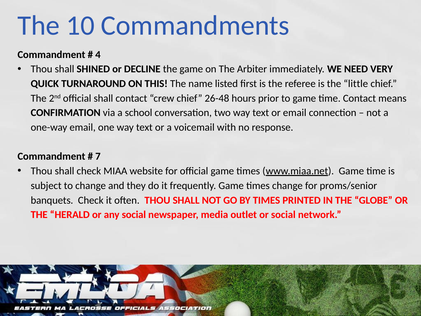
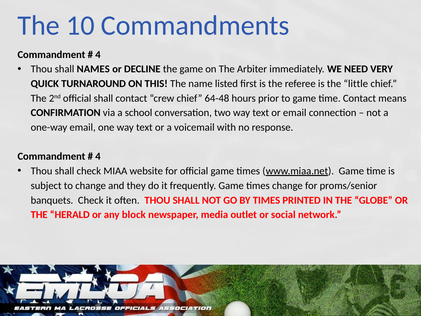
SHINED: SHINED -> NAMES (93, 69)
26-48: 26-48 -> 64-48 (217, 98)
7: 7 -> 4 (98, 156)
any social: social -> block (134, 215)
